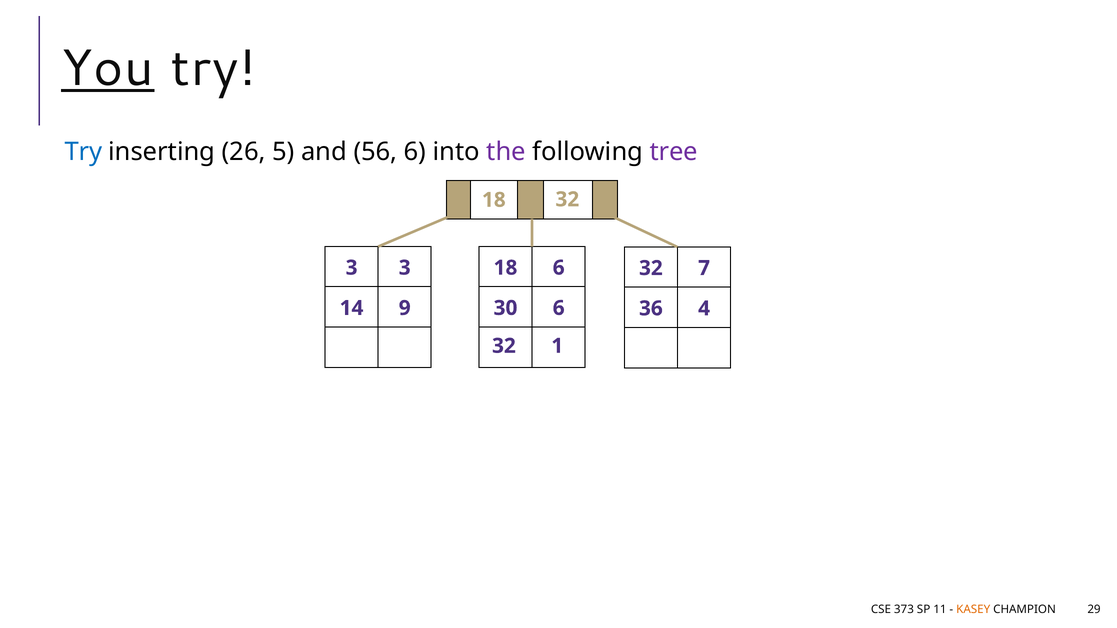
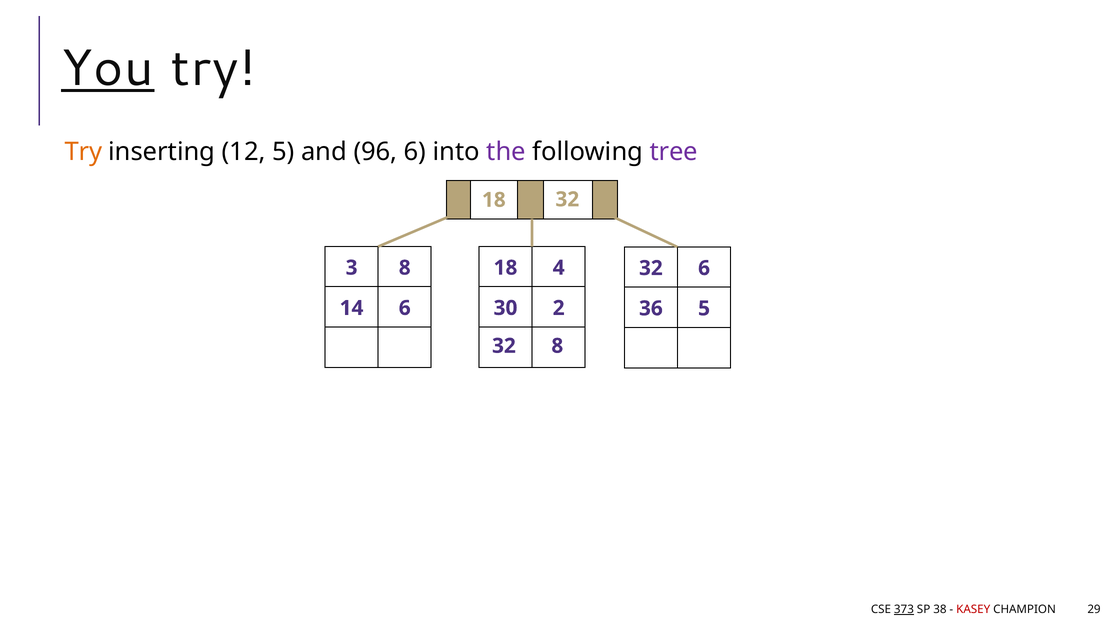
Try colour: blue -> orange (84, 152)
26: 26 -> 12 (244, 152)
56: 56 -> 96 (375, 152)
3 3: 3 -> 8 (405, 268)
18 6: 6 -> 4 (559, 268)
32 7: 7 -> 6 (704, 268)
14 9: 9 -> 6 (405, 308)
30 6: 6 -> 2 (559, 308)
36 4: 4 -> 5 (704, 309)
32 1: 1 -> 8 (557, 346)
373 underline: none -> present (904, 610)
11: 11 -> 38 (940, 610)
KASEY colour: orange -> red (973, 610)
